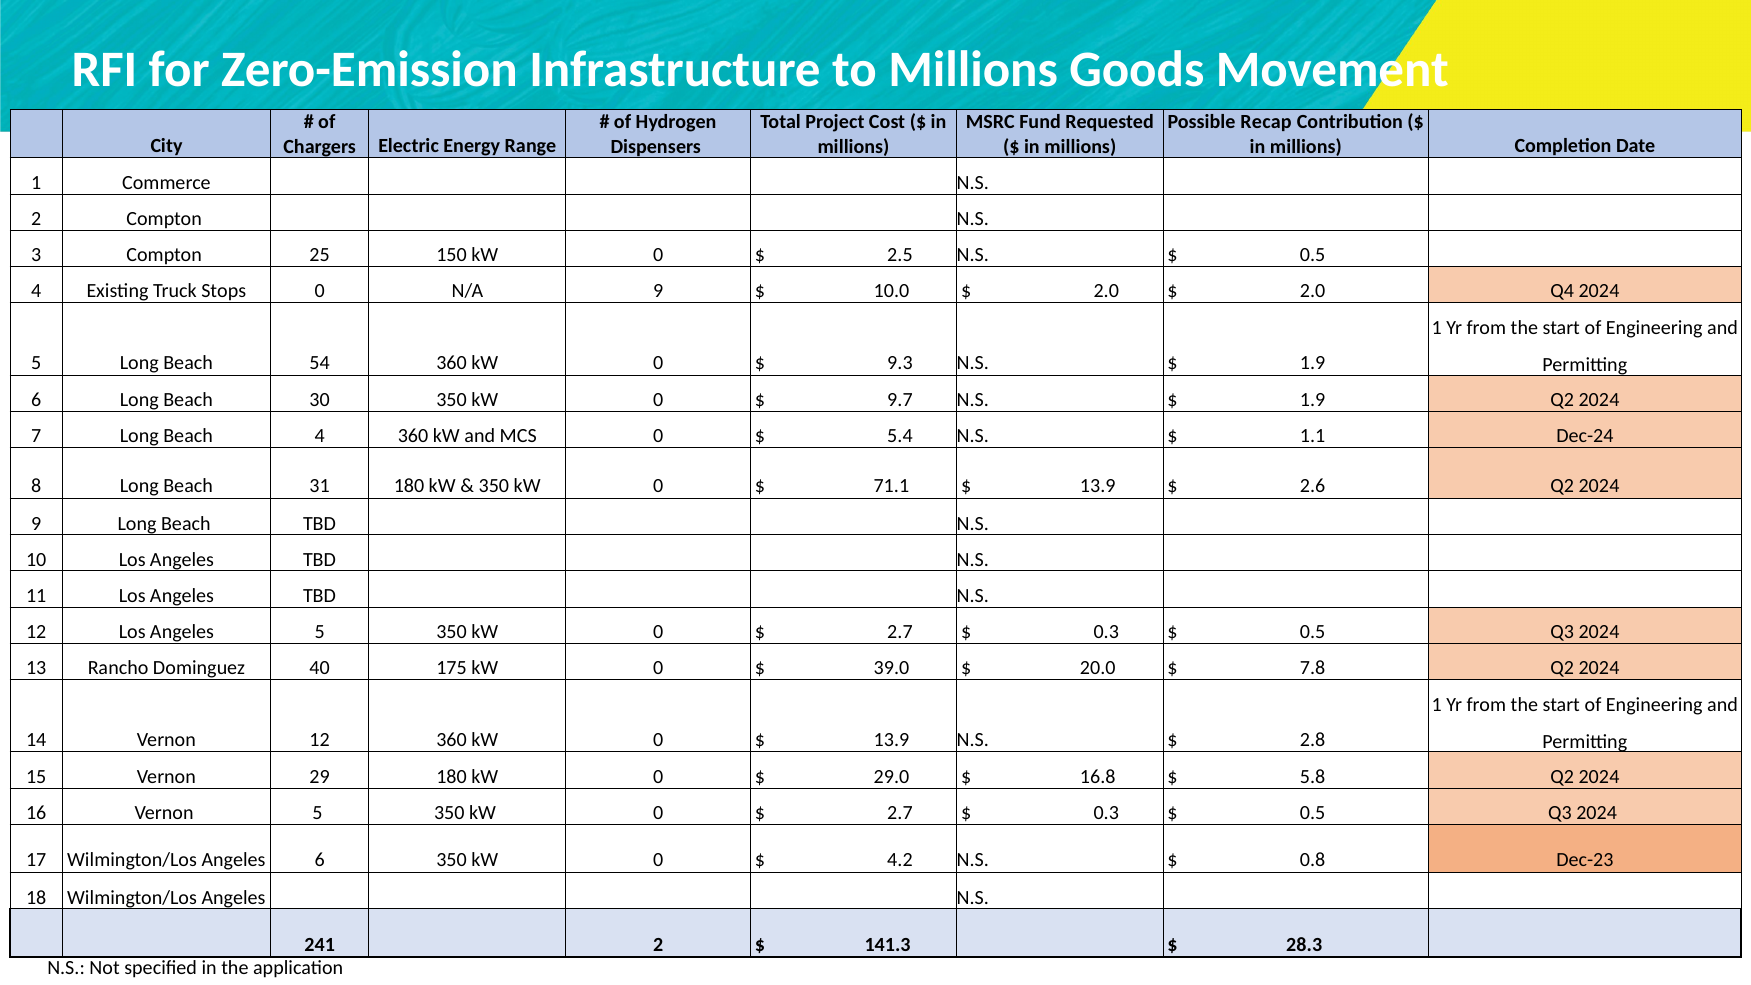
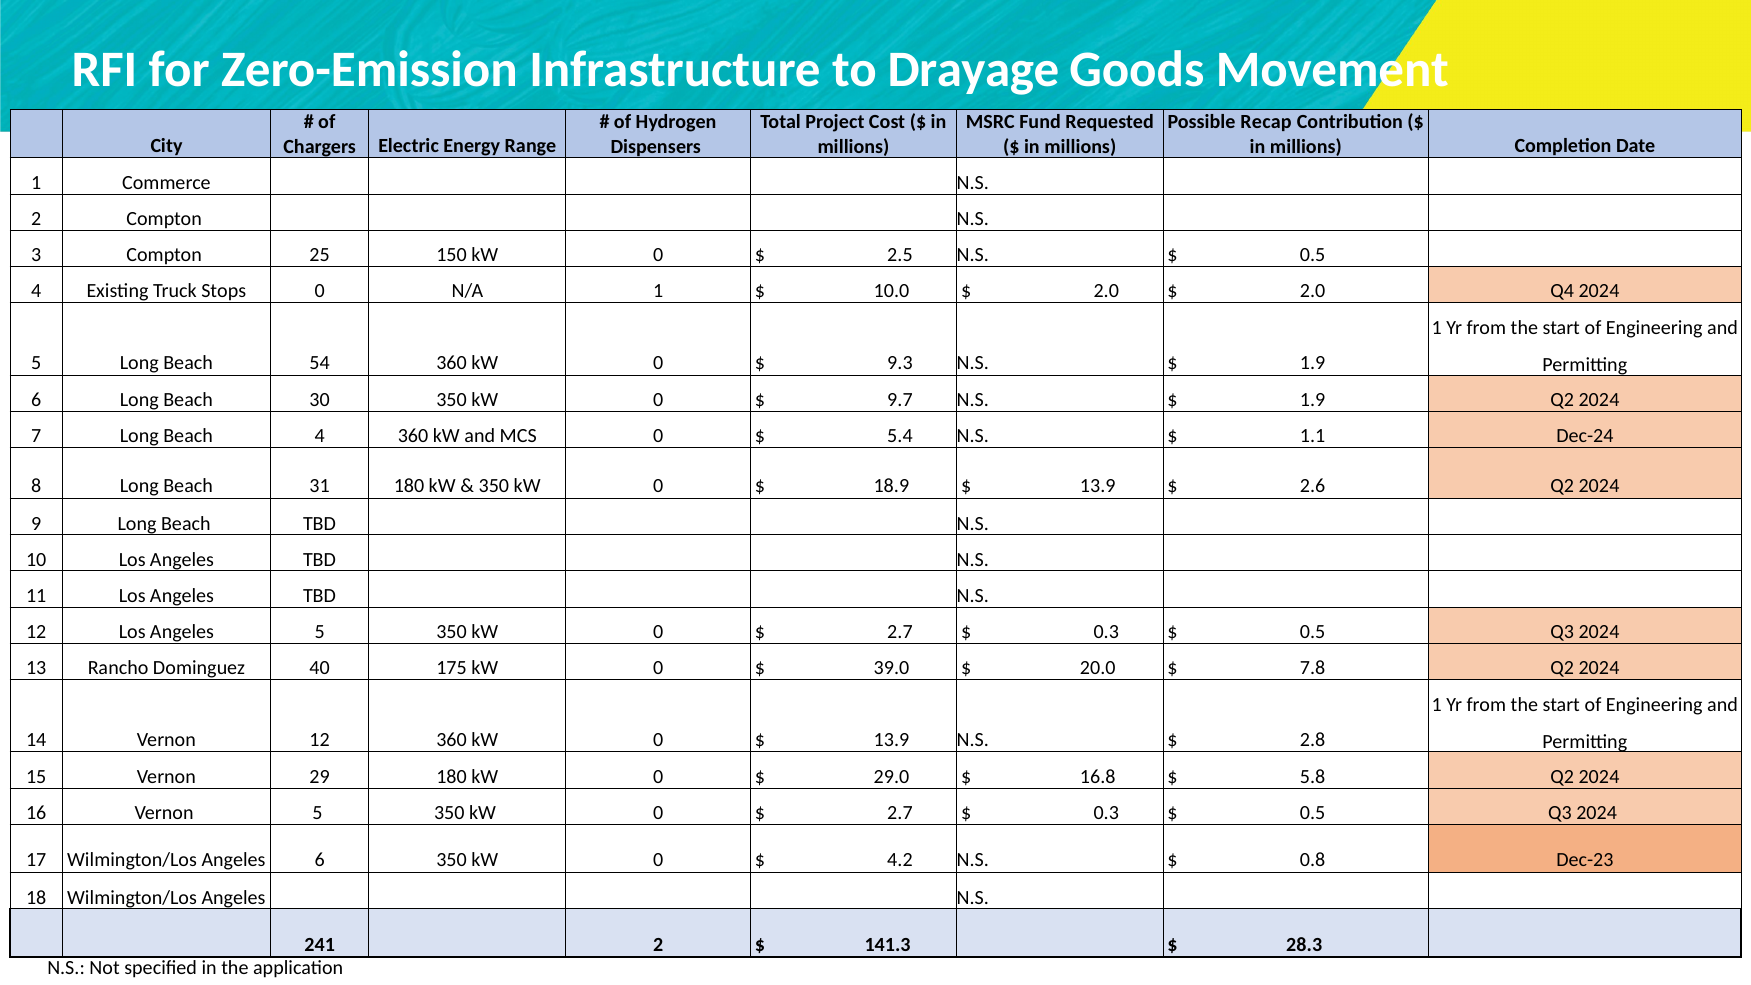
to Millions: Millions -> Drayage (973, 70)
N/A 9: 9 -> 1 (658, 291)
71.1: 71.1 -> 18.9 (891, 486)
